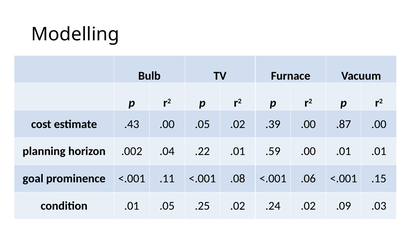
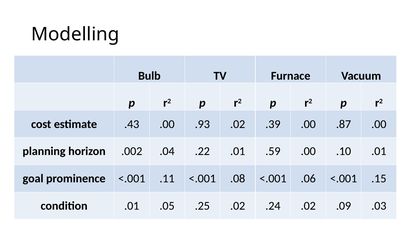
.00 .05: .05 -> .93 (202, 124)
.00 .01: .01 -> .10 (344, 152)
